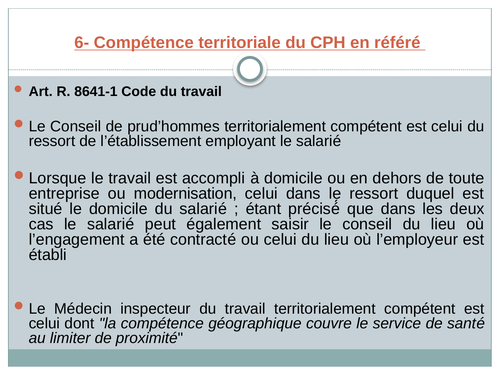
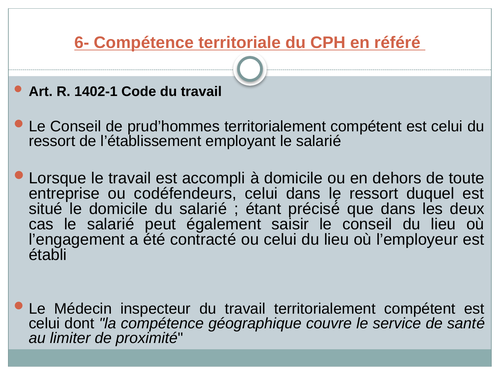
8641-1: 8641-1 -> 1402-1 (96, 92)
modernisation: modernisation -> codéfendeurs (185, 194)
